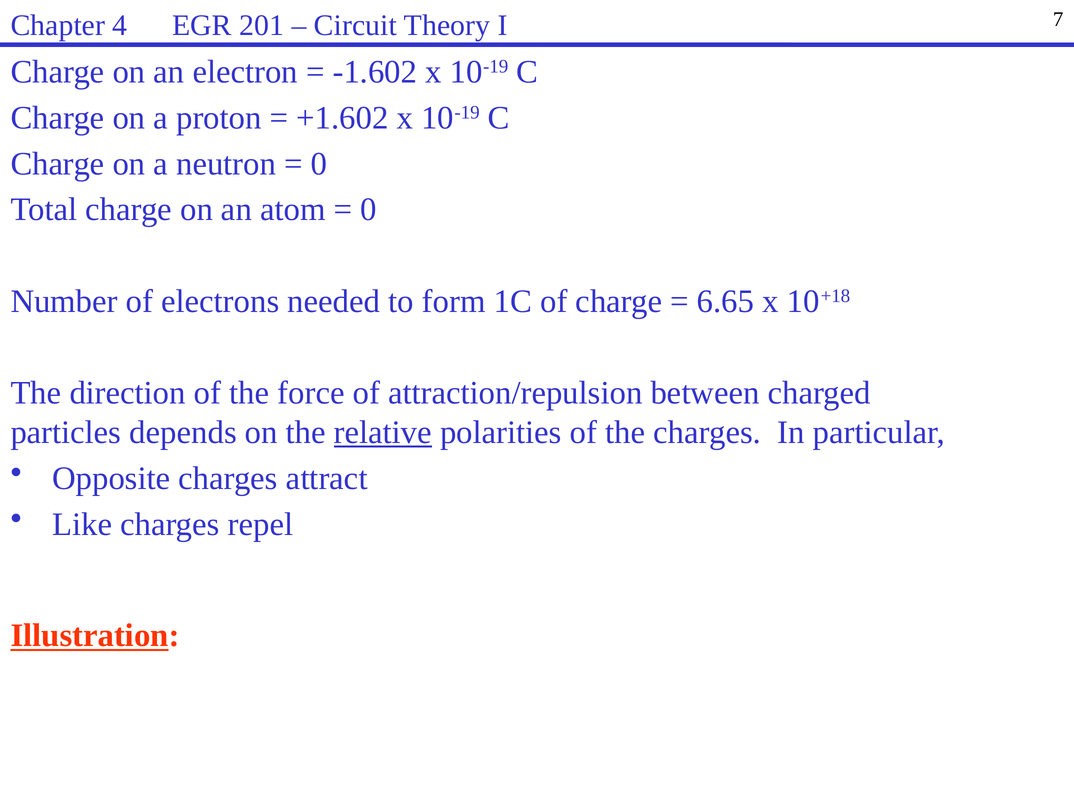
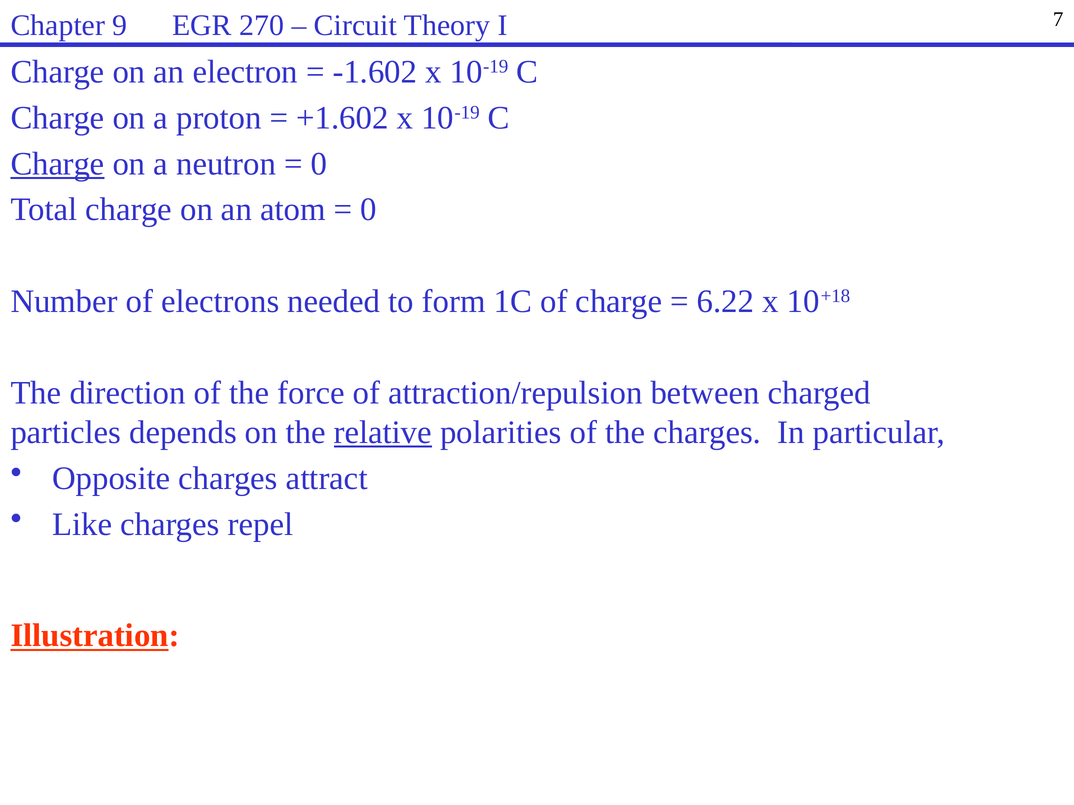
4: 4 -> 9 (120, 25)
201: 201 -> 270 (262, 25)
Charge underline: none -> present (58, 164)
6.65: 6.65 -> 6.22 (726, 302)
